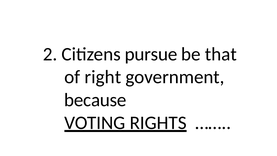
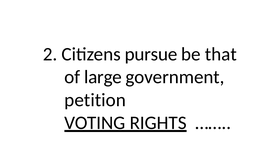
right: right -> large (103, 77)
because: because -> petition (95, 100)
